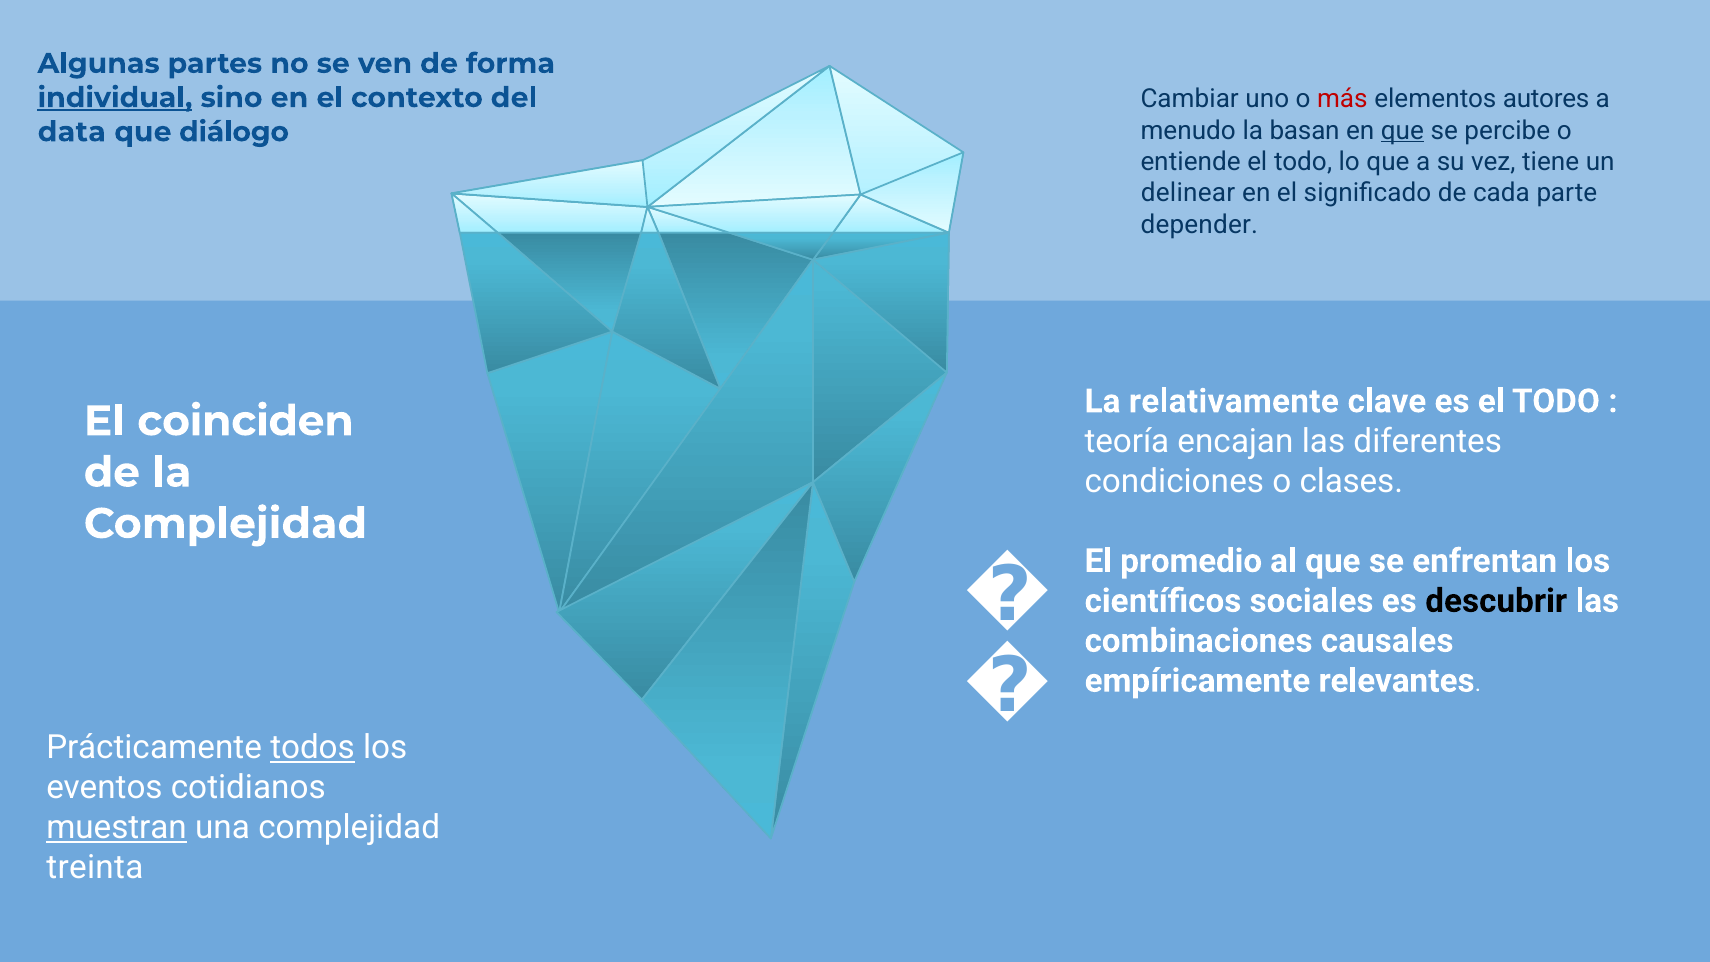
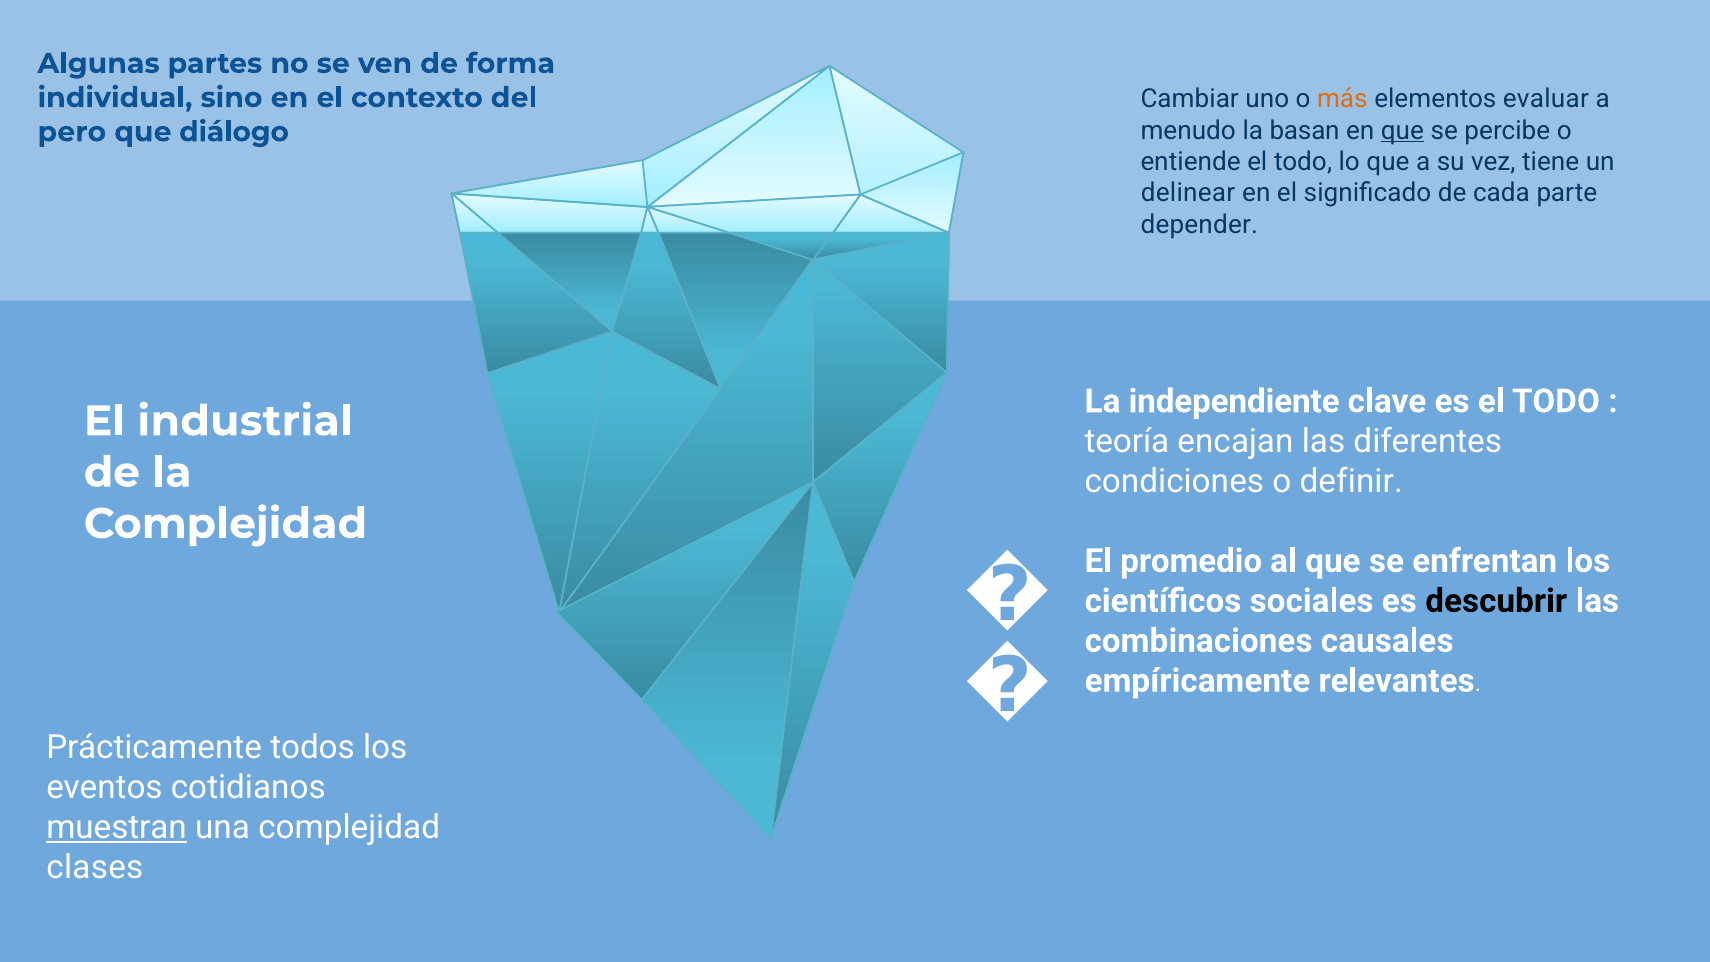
más colour: red -> orange (1342, 99)
autores: autores -> evaluar (1546, 99)
individual underline: present -> none (115, 98)
data: data -> pero (72, 132)
relativamente: relativamente -> independiente (1234, 401)
coinciden: coinciden -> industrial (245, 421)
clases: clases -> definir (1351, 481)
todos underline: present -> none (313, 747)
treinta: treinta -> clases (95, 867)
